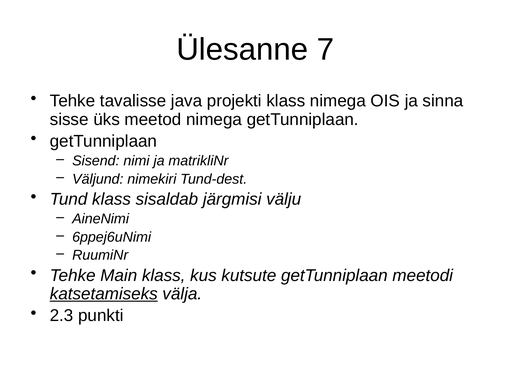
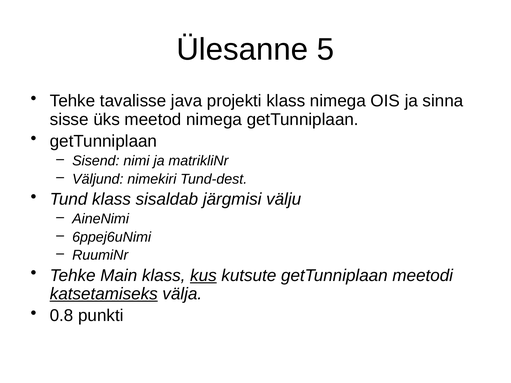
7: 7 -> 5 (326, 49)
kus underline: none -> present (203, 276)
2.3: 2.3 -> 0.8 (62, 316)
